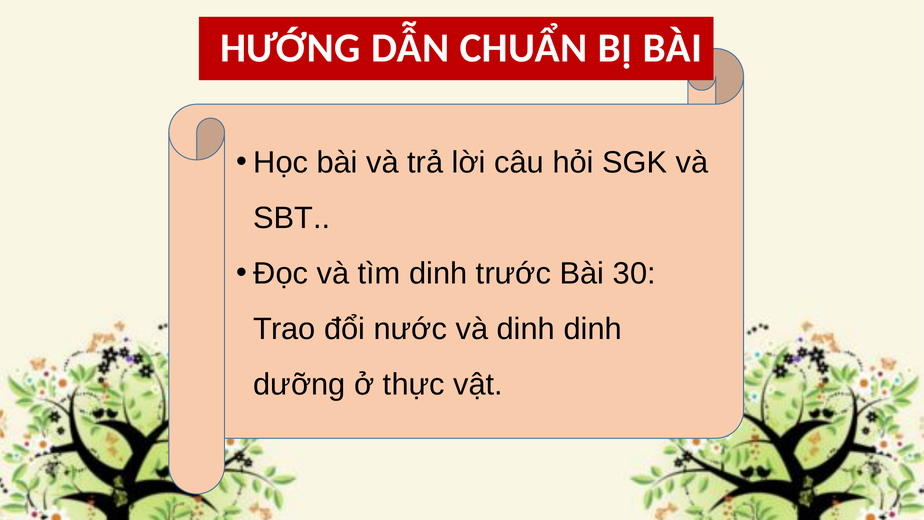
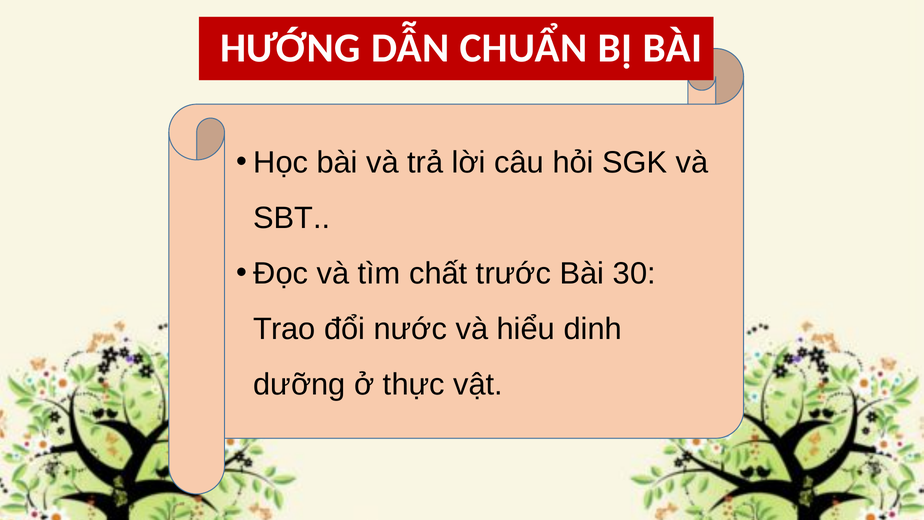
tìm dinh: dinh -> chất (438, 273)
và dinh: dinh -> hiểu (526, 329)
